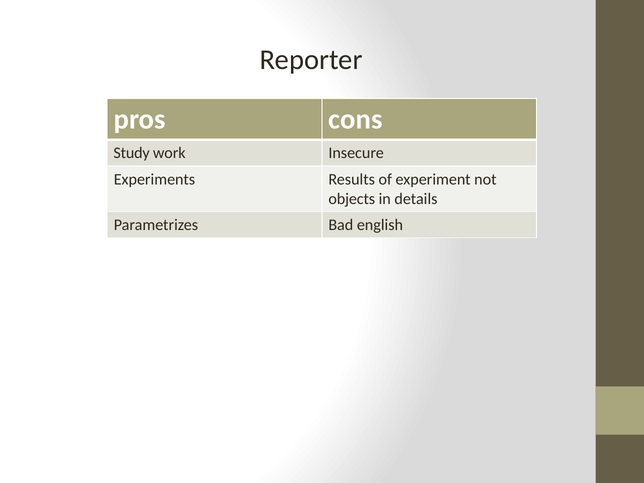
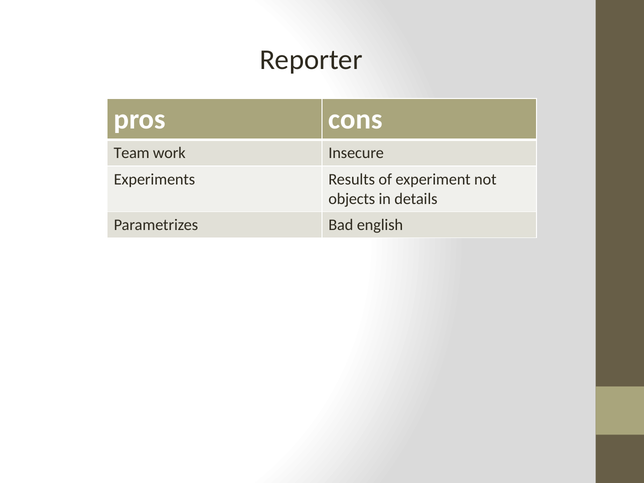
Study: Study -> Team (132, 153)
